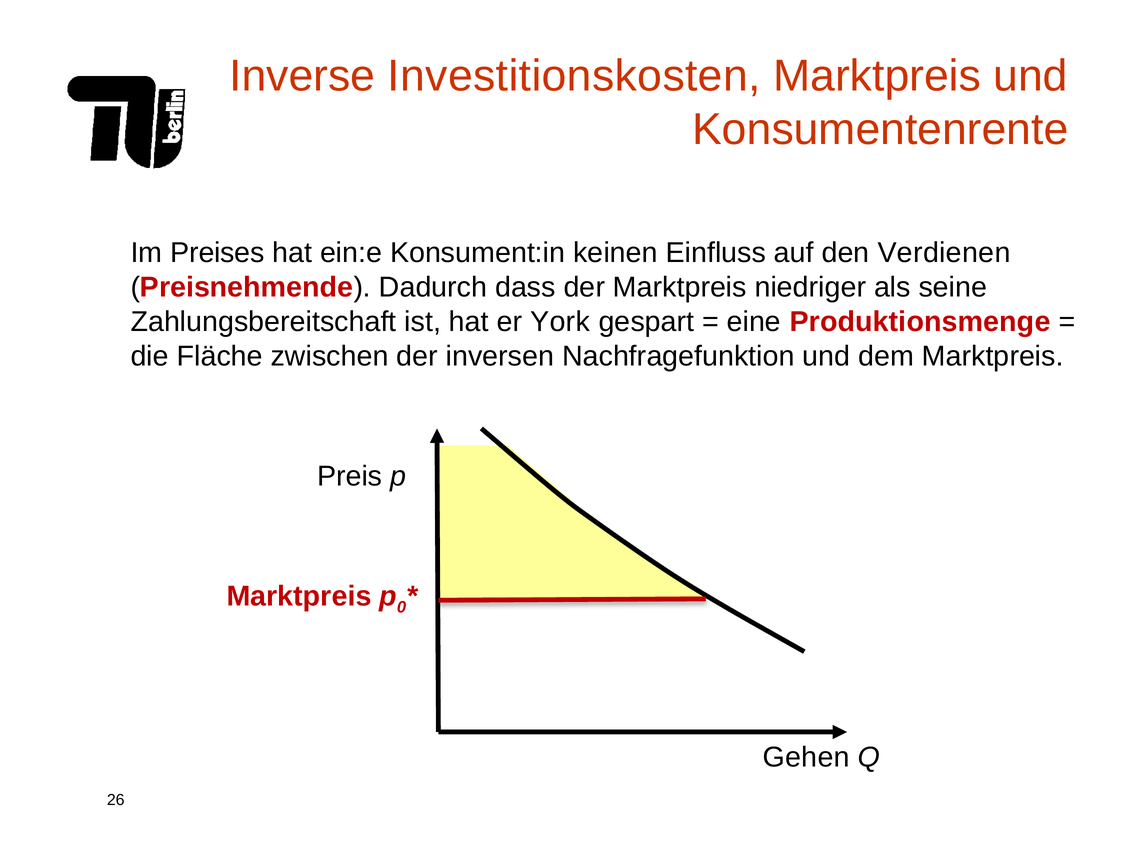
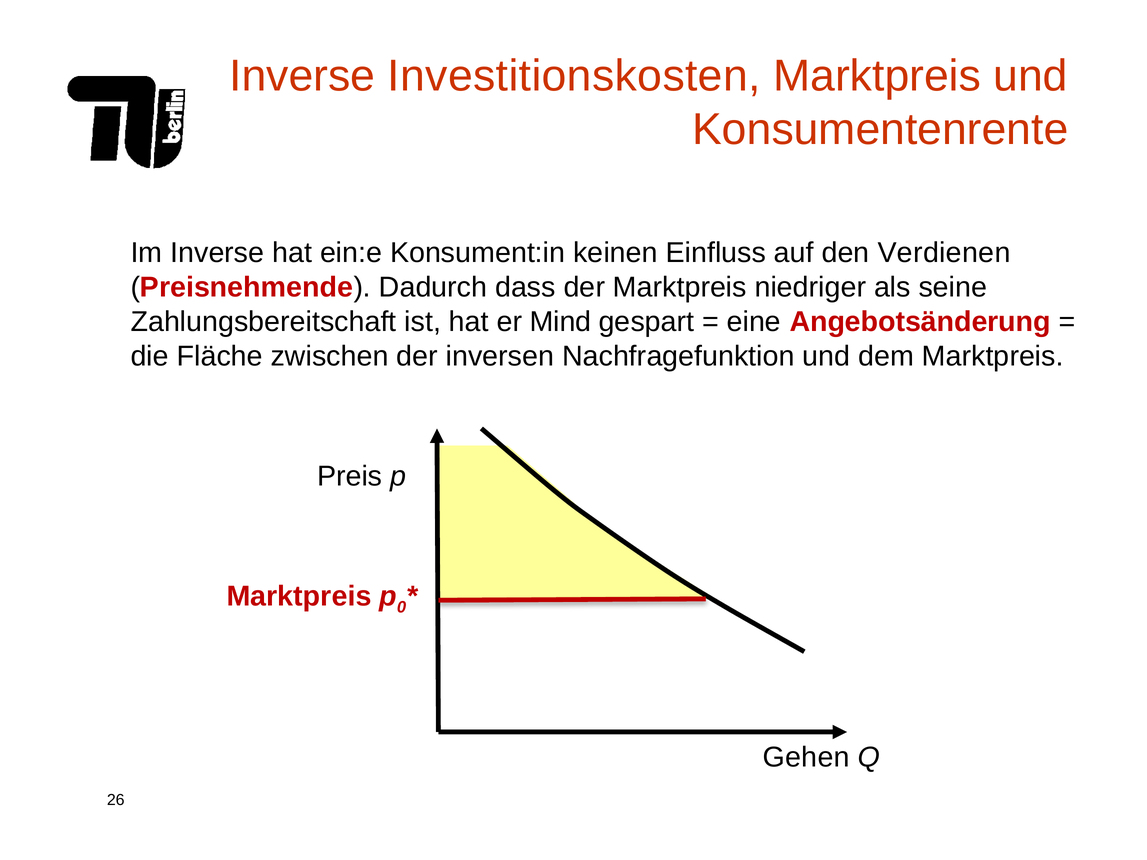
Im Preises: Preises -> Inverse (217, 253)
York: York -> Mind (560, 322)
Produktionsmenge: Produktionsmenge -> Angebotsänderung (920, 322)
